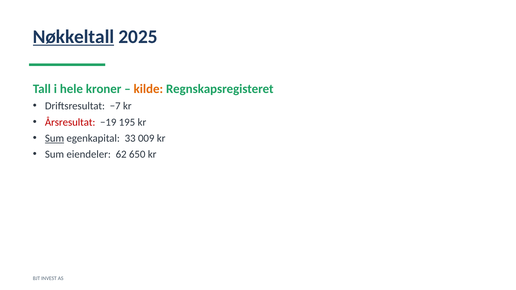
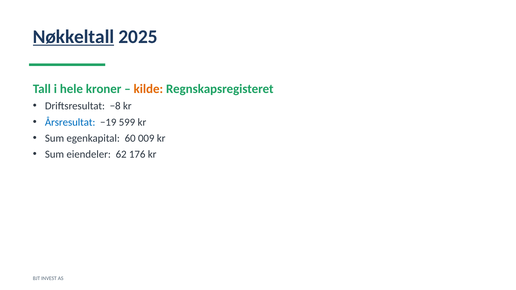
−7: −7 -> −8 (115, 106)
Årsresultat colour: red -> blue (70, 122)
195: 195 -> 599 (127, 122)
Sum underline: present -> none (55, 138)
33: 33 -> 60 (130, 138)
650: 650 -> 176 (137, 155)
